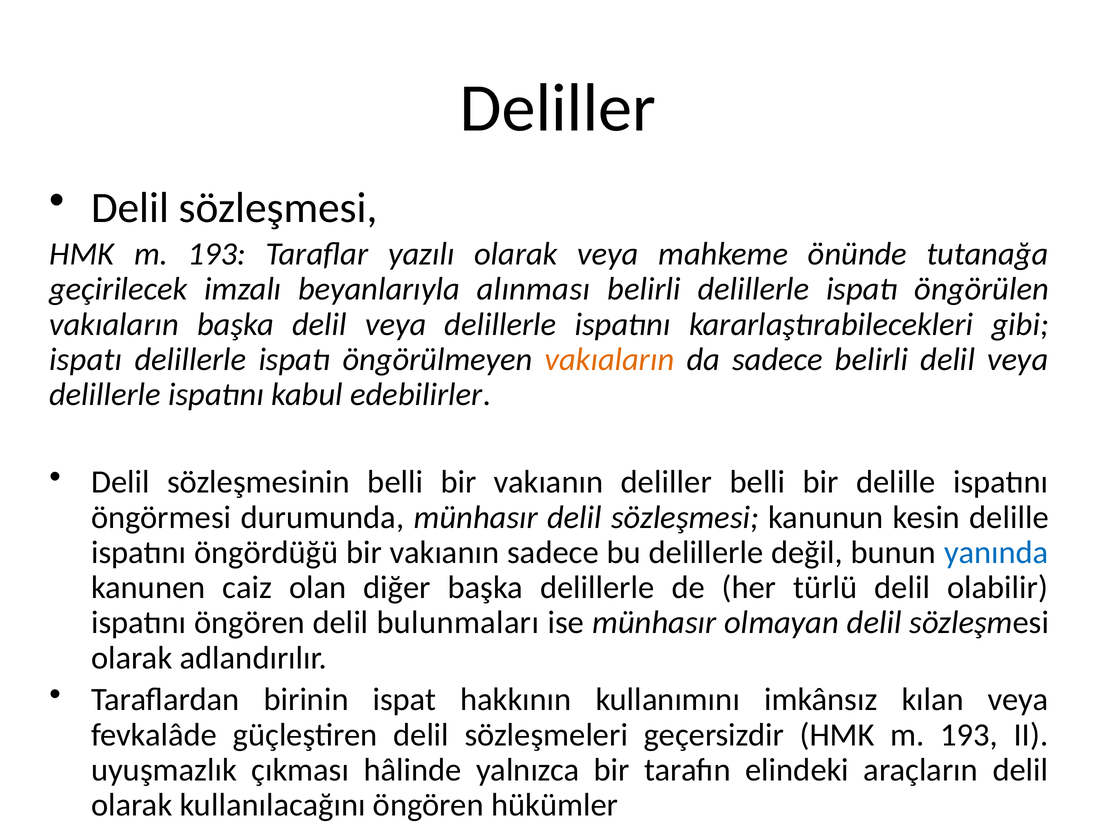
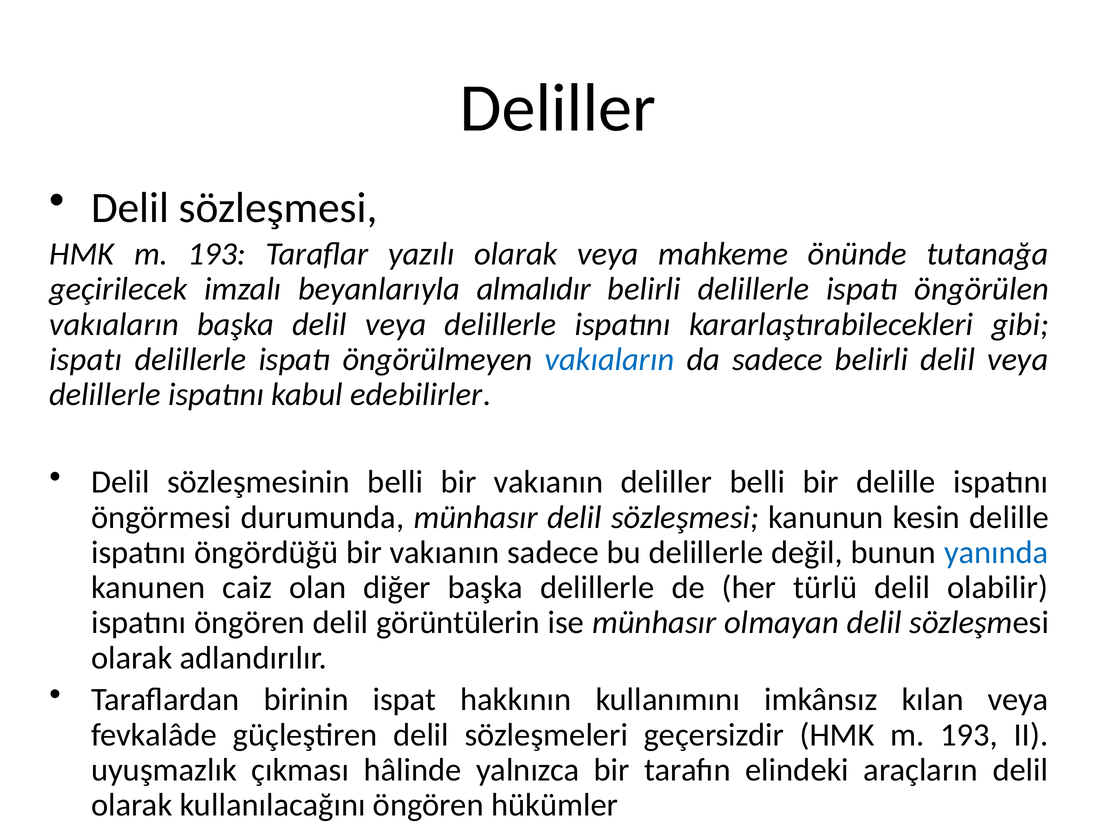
alınması: alınması -> almalıdır (534, 289)
vakıaların colour: orange -> blue (609, 359)
bulunmaları: bulunmaları -> görüntülerin (458, 623)
